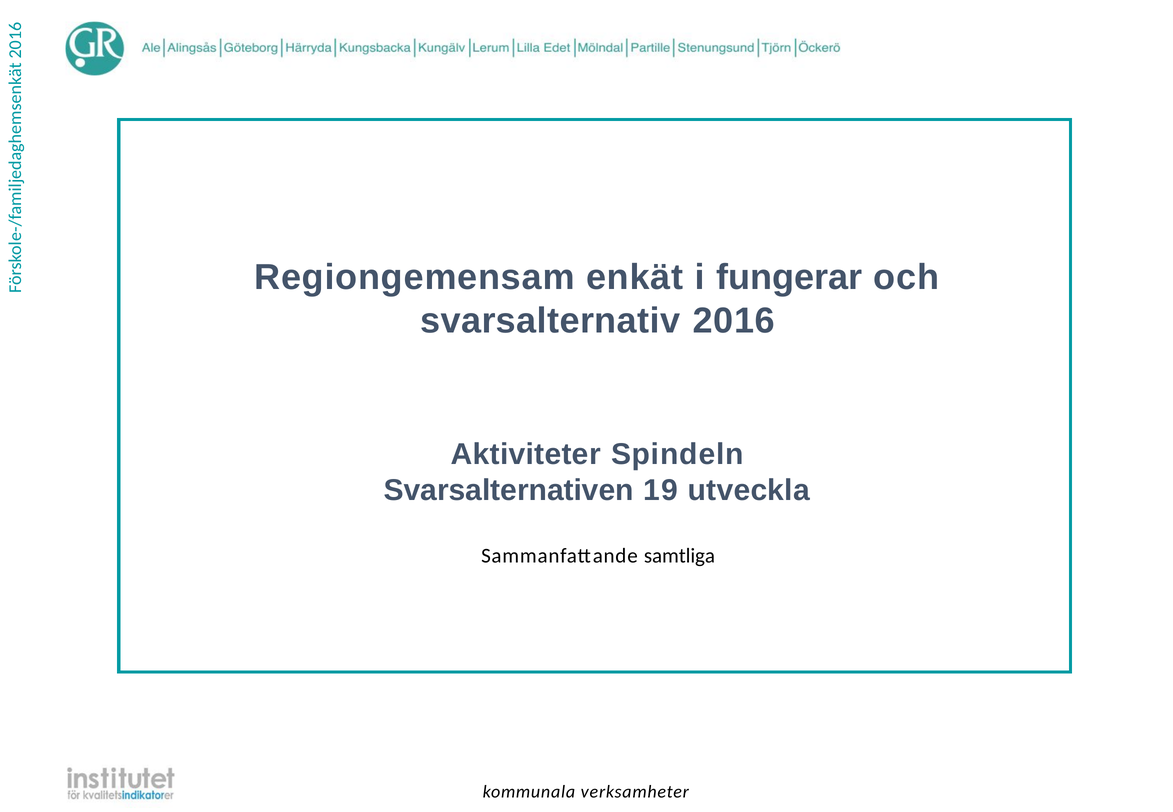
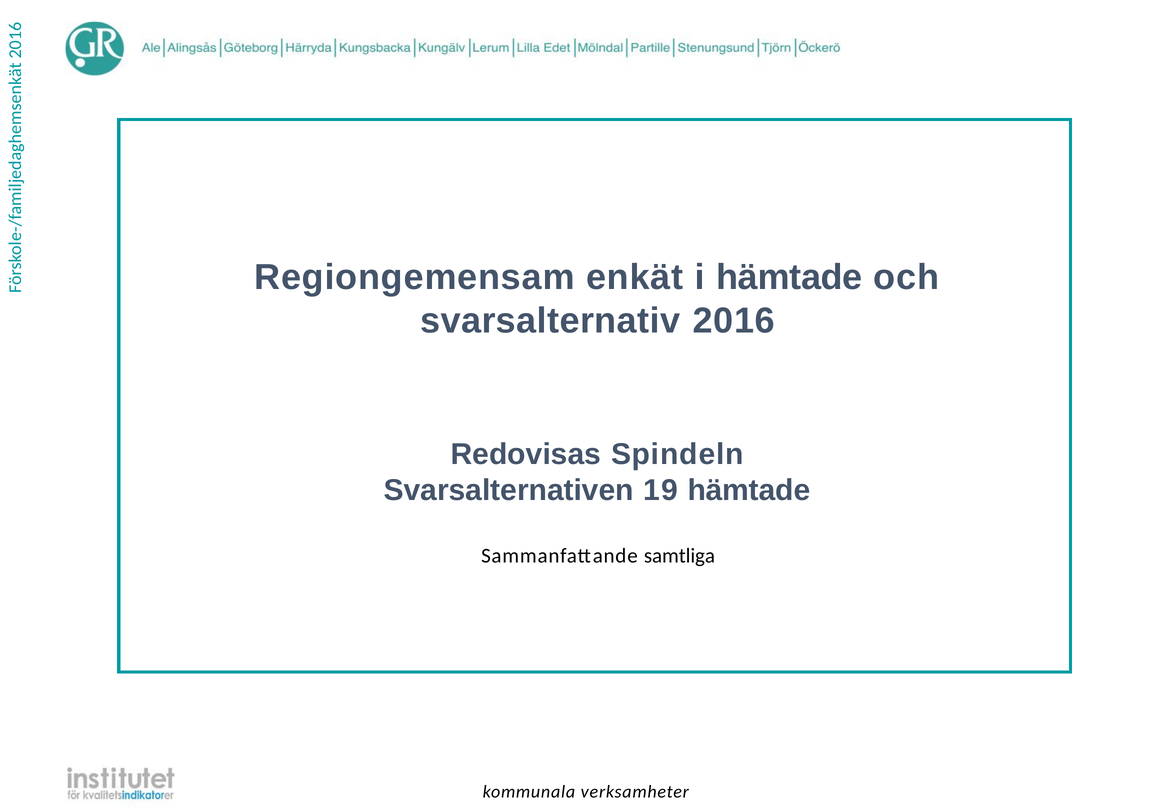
i fungerar: fungerar -> hämtade (789, 277)
Aktiviteter: Aktiviteter -> Redovisas (526, 454)
19 utveckla: utveckla -> hämtade (749, 490)
